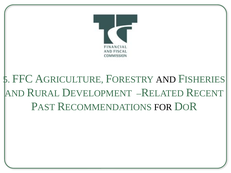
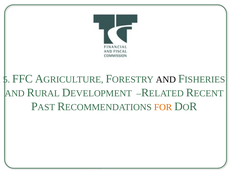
FOR colour: black -> orange (163, 107)
